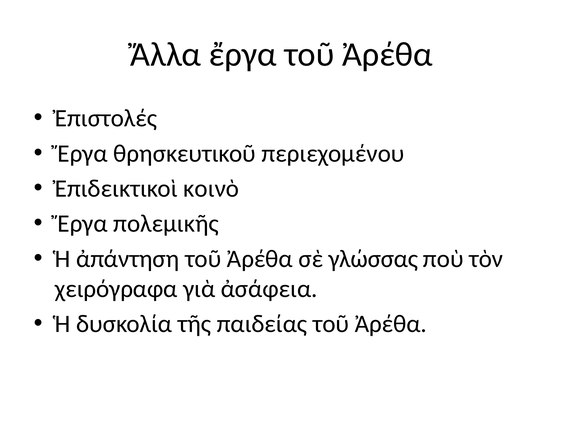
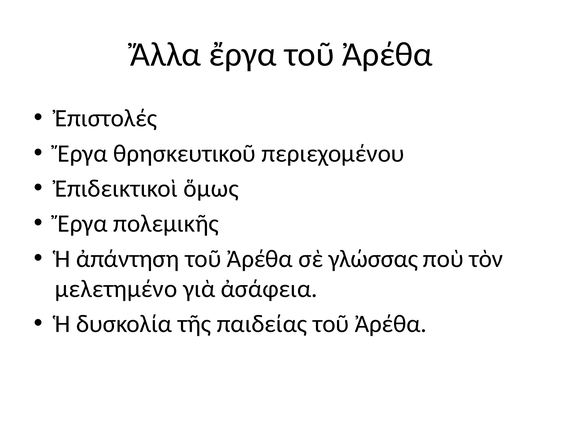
κοινὸ: κοινὸ -> ὅμως (211, 188)
χειρόγραφα: χειρόγραφα -> μελετημένο (116, 288)
